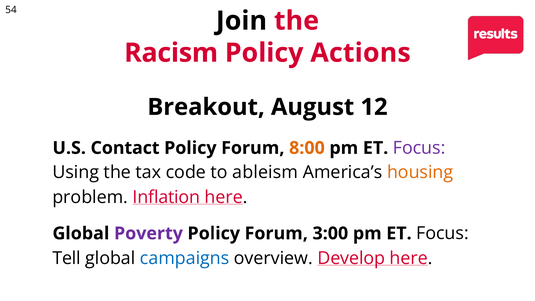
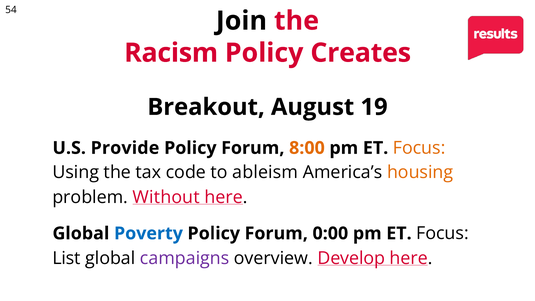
Actions: Actions -> Creates (361, 53)
12: 12 -> 19 (374, 107)
Contact: Contact -> Provide (125, 148)
Focus colour: purple -> orange (419, 148)
Inflation: Inflation -> Without (166, 197)
Poverty colour: purple -> blue (148, 233)
3:00: 3:00 -> 0:00 (330, 233)
Tell: Tell -> List (67, 258)
campaigns colour: blue -> purple (185, 258)
